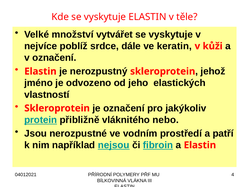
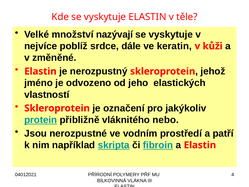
vytvářet: vytvářet -> nazývají (115, 34)
v označení: označení -> změněné (54, 58)
nejsou: nejsou -> skripta (114, 145)
